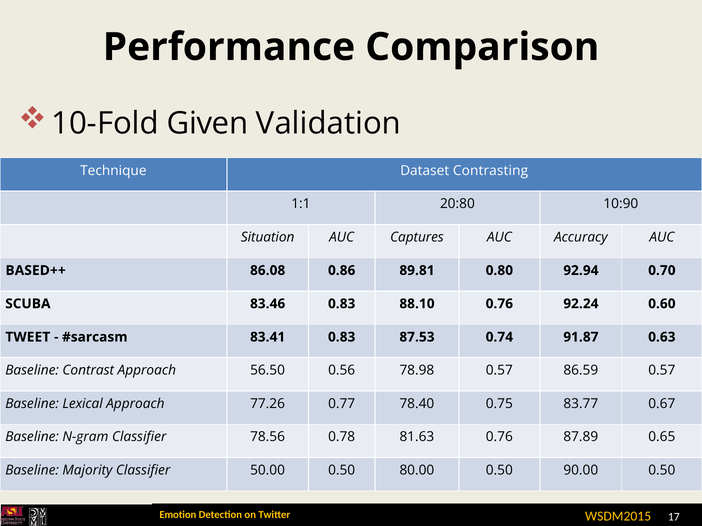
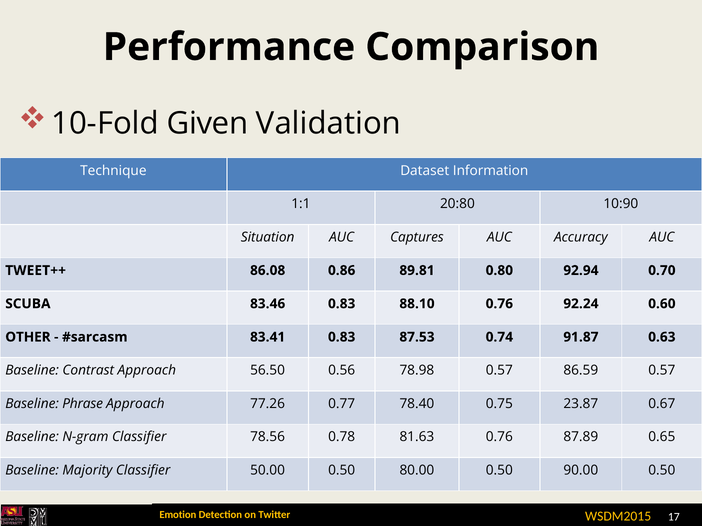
Contrasting: Contrasting -> Information (491, 171)
BASED++: BASED++ -> TWEET++ (36, 271)
TWEET: TWEET -> OTHER (28, 337)
Lexical: Lexical -> Phrase (83, 404)
83.77: 83.77 -> 23.87 (581, 404)
